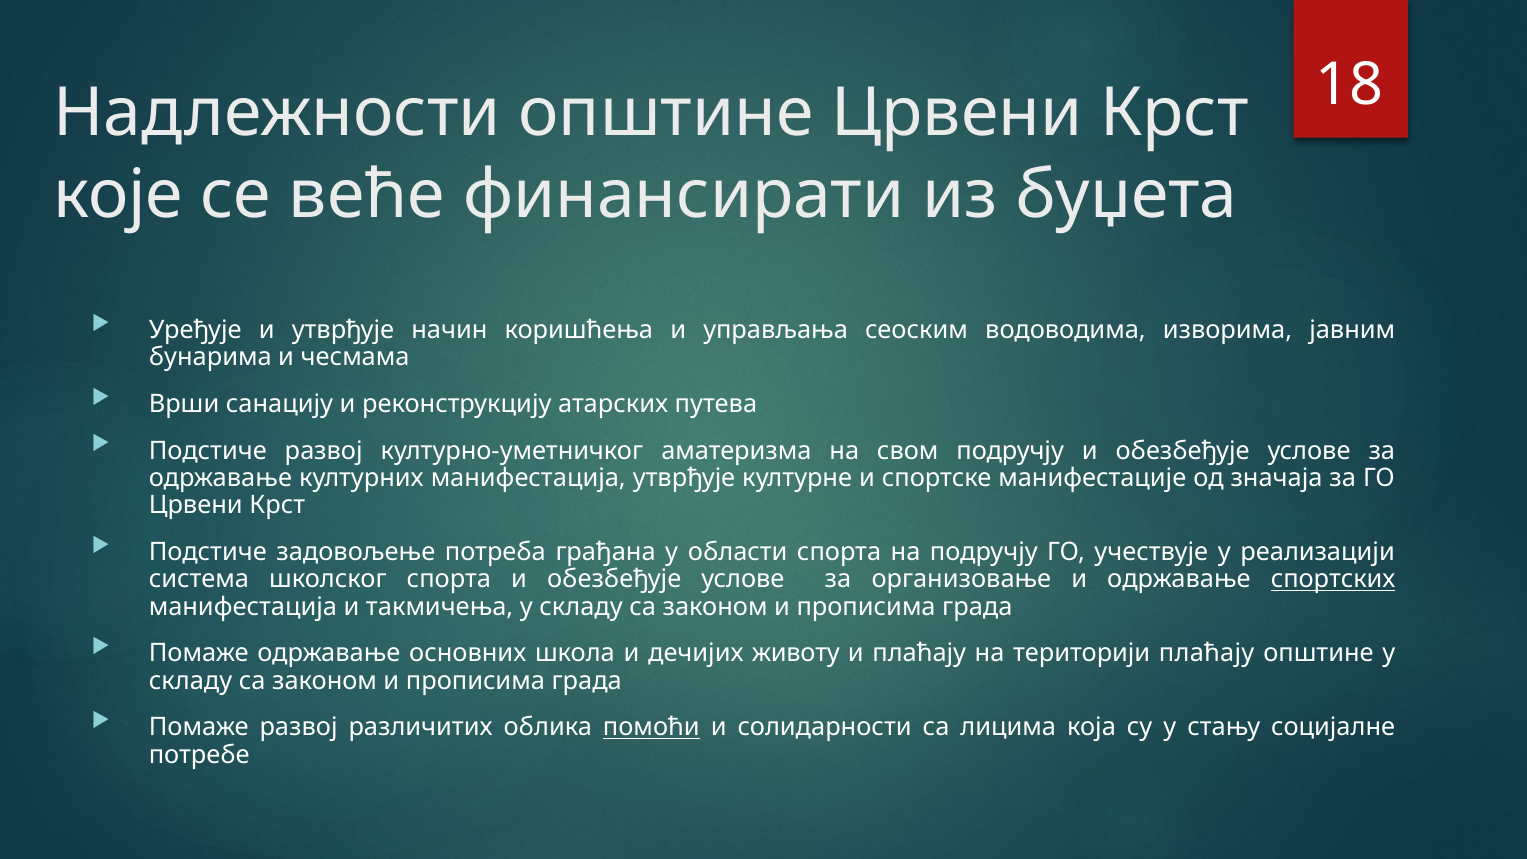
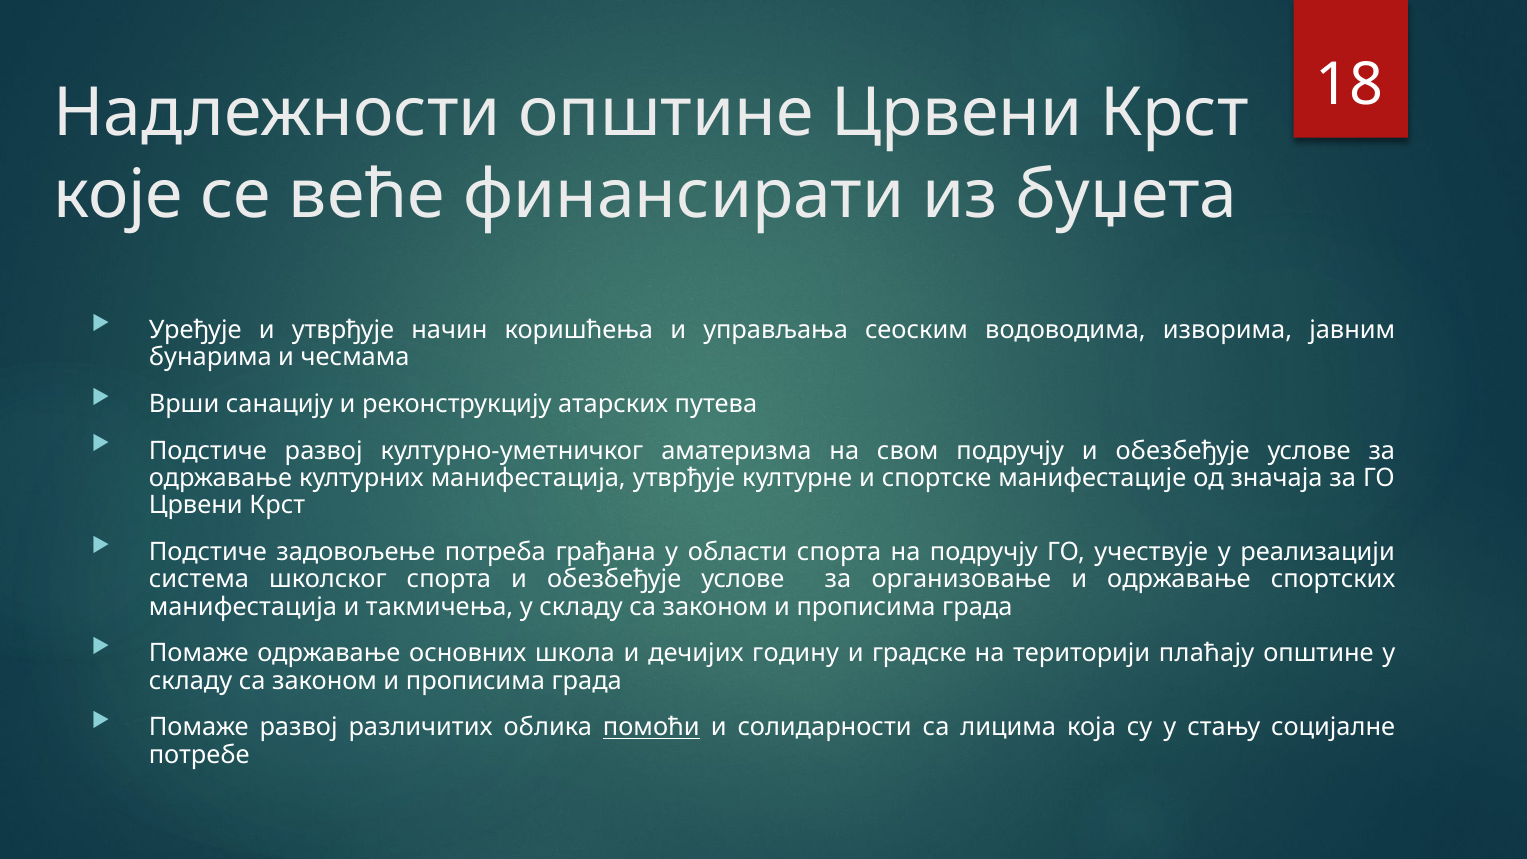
спортских underline: present -> none (1333, 580)
животу: животу -> годину (796, 654)
и плаћају: плаћају -> градске (919, 654)
